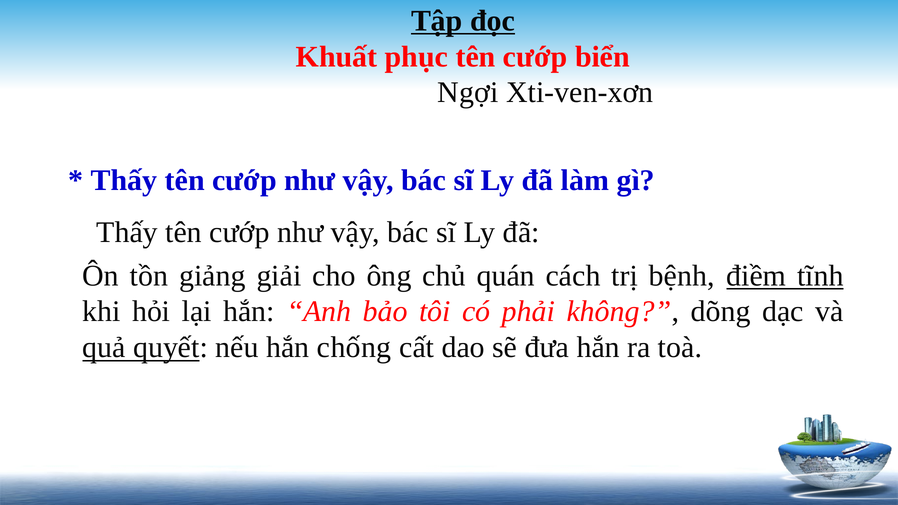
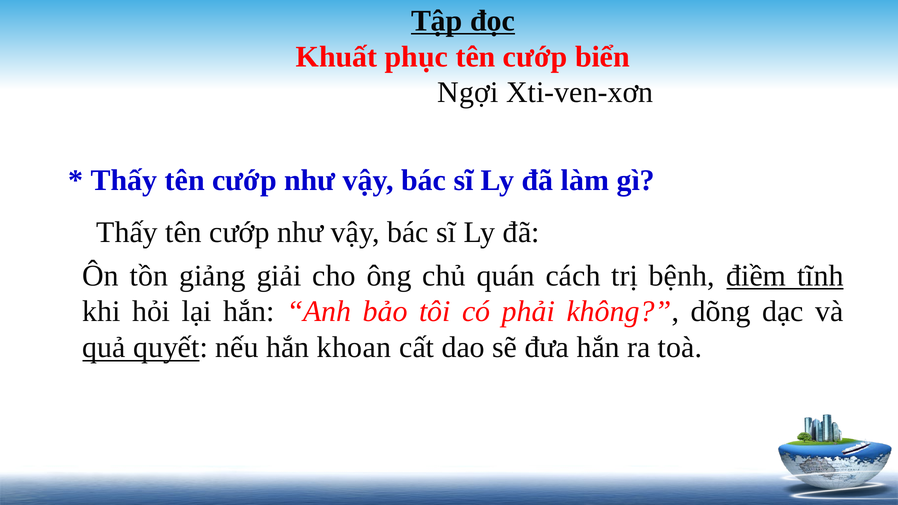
chống: chống -> khoan (354, 348)
